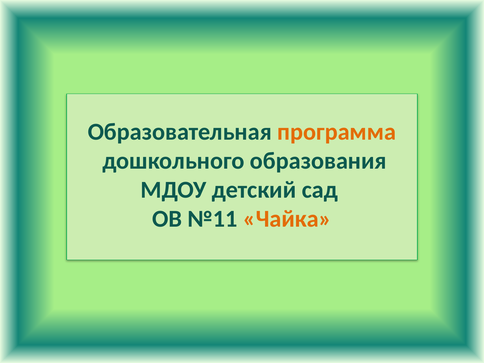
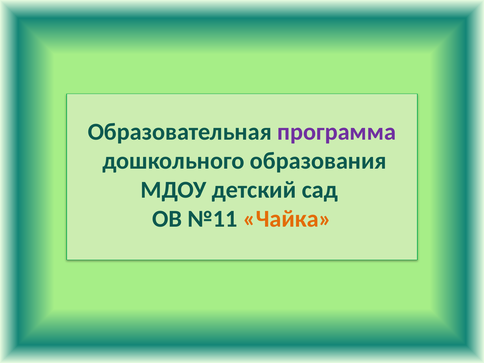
программа colour: orange -> purple (337, 132)
